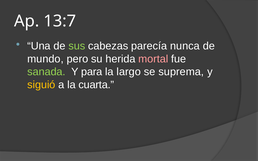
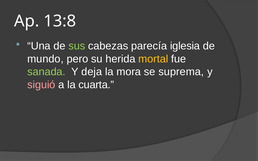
13:7: 13:7 -> 13:8 (60, 21)
nunca: nunca -> iglesia (185, 46)
mortal colour: pink -> yellow (153, 59)
para: para -> deja (92, 72)
largo: largo -> mora (129, 72)
siguió colour: yellow -> pink (41, 85)
